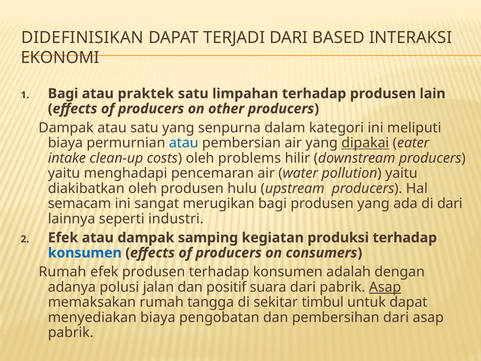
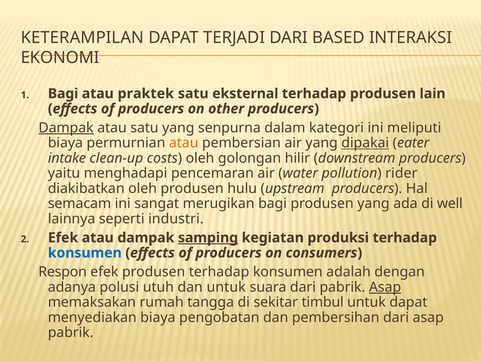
DIDEFINISIKAN: DIDEFINISIKAN -> KETERAMPILAN (82, 38)
limpahan: limpahan -> eksternal (245, 94)
Dampak underline: none -> present (66, 128)
atau colour: blue -> orange (184, 143)
problems: problems -> golongan (250, 158)
pollution yaitu: yaitu -> rider (401, 173)
di dari: dari -> well (450, 203)
samping underline: none -> present (208, 238)
Rumah: Rumah -> Respon (63, 272)
jalan: jalan -> utuh (158, 287)
dan positif: positif -> untuk (226, 287)
